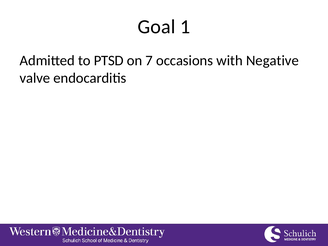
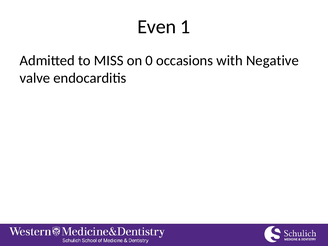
Goal: Goal -> Even (157, 27)
PTSD: PTSD -> MISS (109, 61)
7: 7 -> 0 (149, 61)
